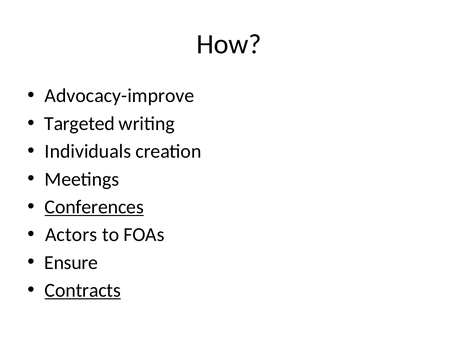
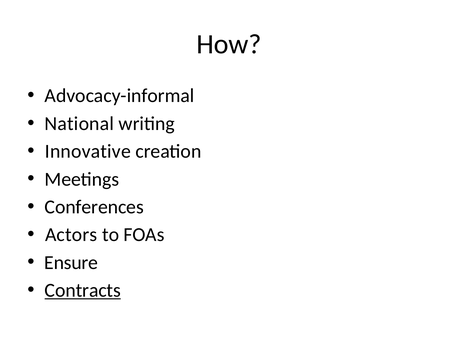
Advocacy-improve: Advocacy-improve -> Advocacy-informal (120, 96)
Targeted: Targeted -> National (79, 123)
Individuals: Individuals -> Innovative (88, 151)
Conferences underline: present -> none (94, 207)
